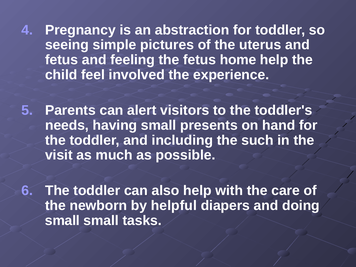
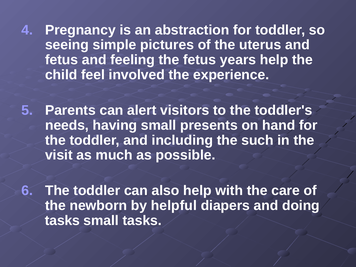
home: home -> years (238, 60)
small: small -> tasks (62, 221)
